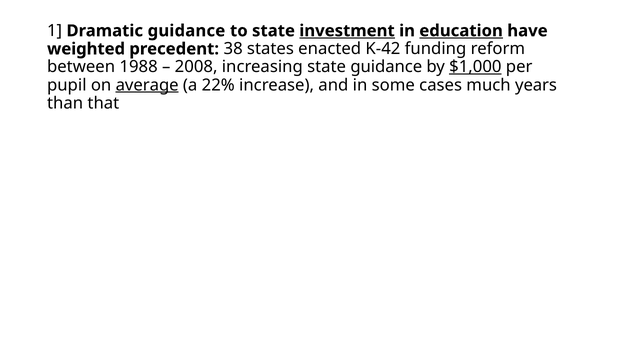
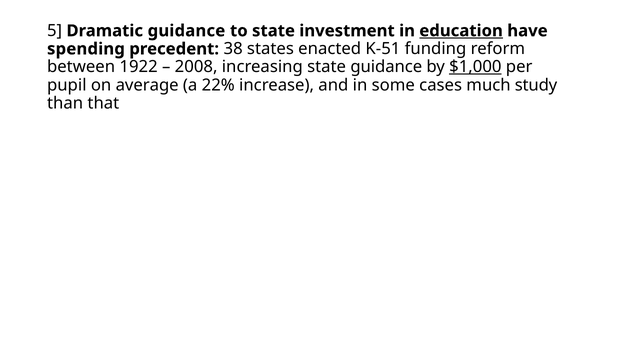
1: 1 -> 5 (55, 31)
investment underline: present -> none (347, 31)
weighted: weighted -> spending (86, 49)
K-42: K-42 -> K-51 (383, 49)
1988: 1988 -> 1922 (139, 67)
average underline: present -> none (147, 85)
years: years -> study (536, 85)
